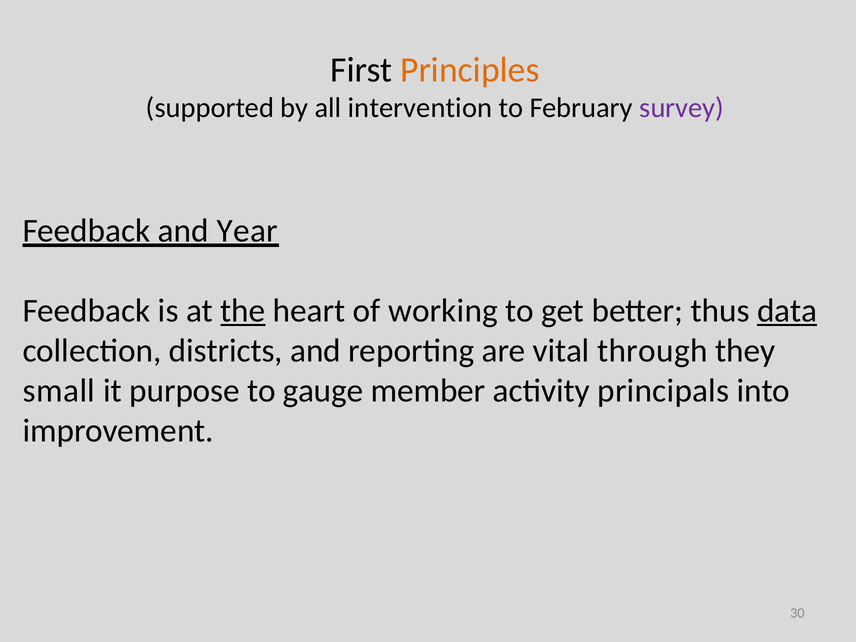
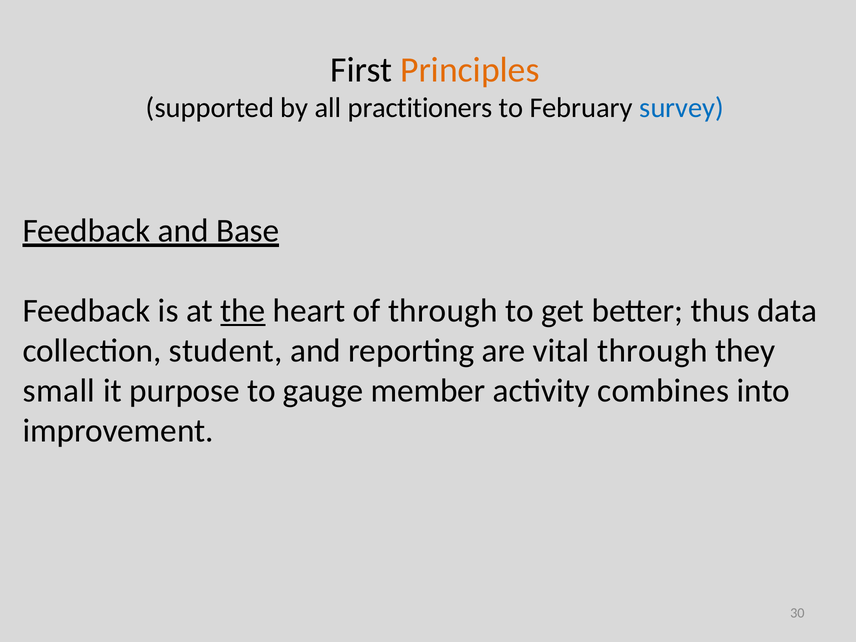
intervention: intervention -> practitioners (420, 108)
survey colour: purple -> blue (682, 108)
Year: Year -> Base (248, 231)
of working: working -> through (443, 311)
data underline: present -> none (787, 311)
districts: districts -> student (226, 351)
principals: principals -> combines (663, 391)
